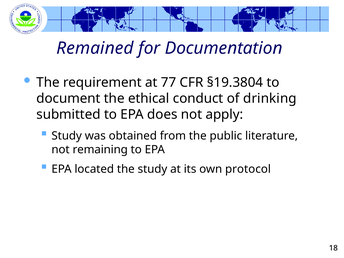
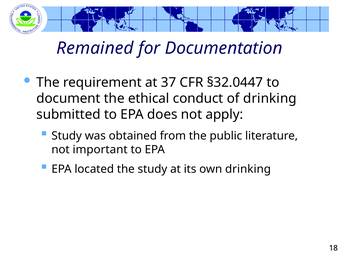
77: 77 -> 37 (169, 82)
§19.3804: §19.3804 -> §32.0447 (235, 82)
remaining: remaining -> important (100, 150)
own protocol: protocol -> drinking (248, 169)
